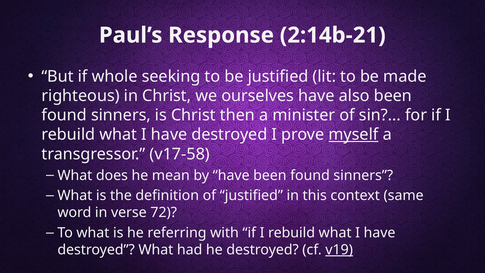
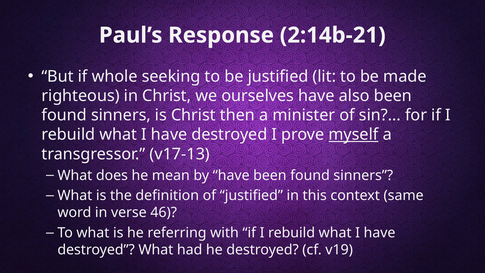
v17-58: v17-58 -> v17-13 (180, 154)
72: 72 -> 46 (164, 212)
v19 underline: present -> none (339, 250)
